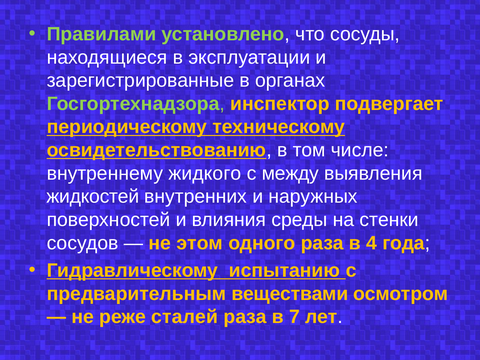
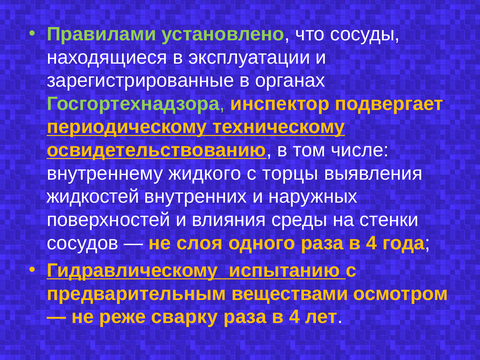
между: между -> торцы (290, 173)
этом: этом -> слоя (200, 243)
сталей: сталей -> сварку (185, 317)
7: 7 -> 4 (294, 317)
